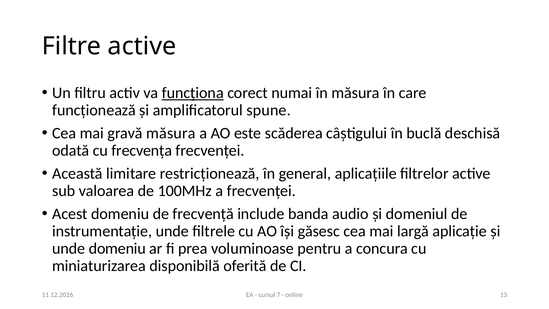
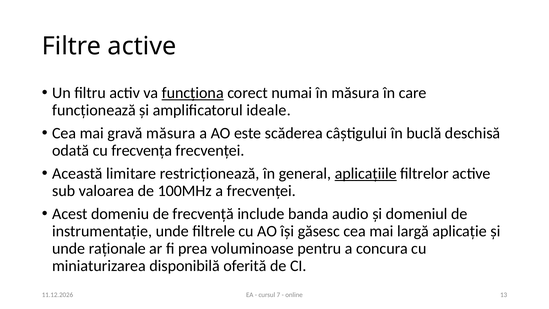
spune: spune -> ideale (269, 110)
aplicațiile underline: none -> present (366, 173)
unde domeniu: domeniu -> raționale (117, 248)
